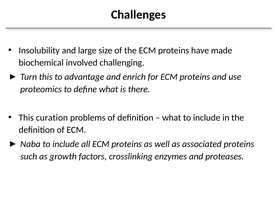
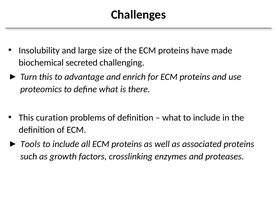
involved: involved -> secreted (82, 63)
Naba: Naba -> Tools (30, 144)
